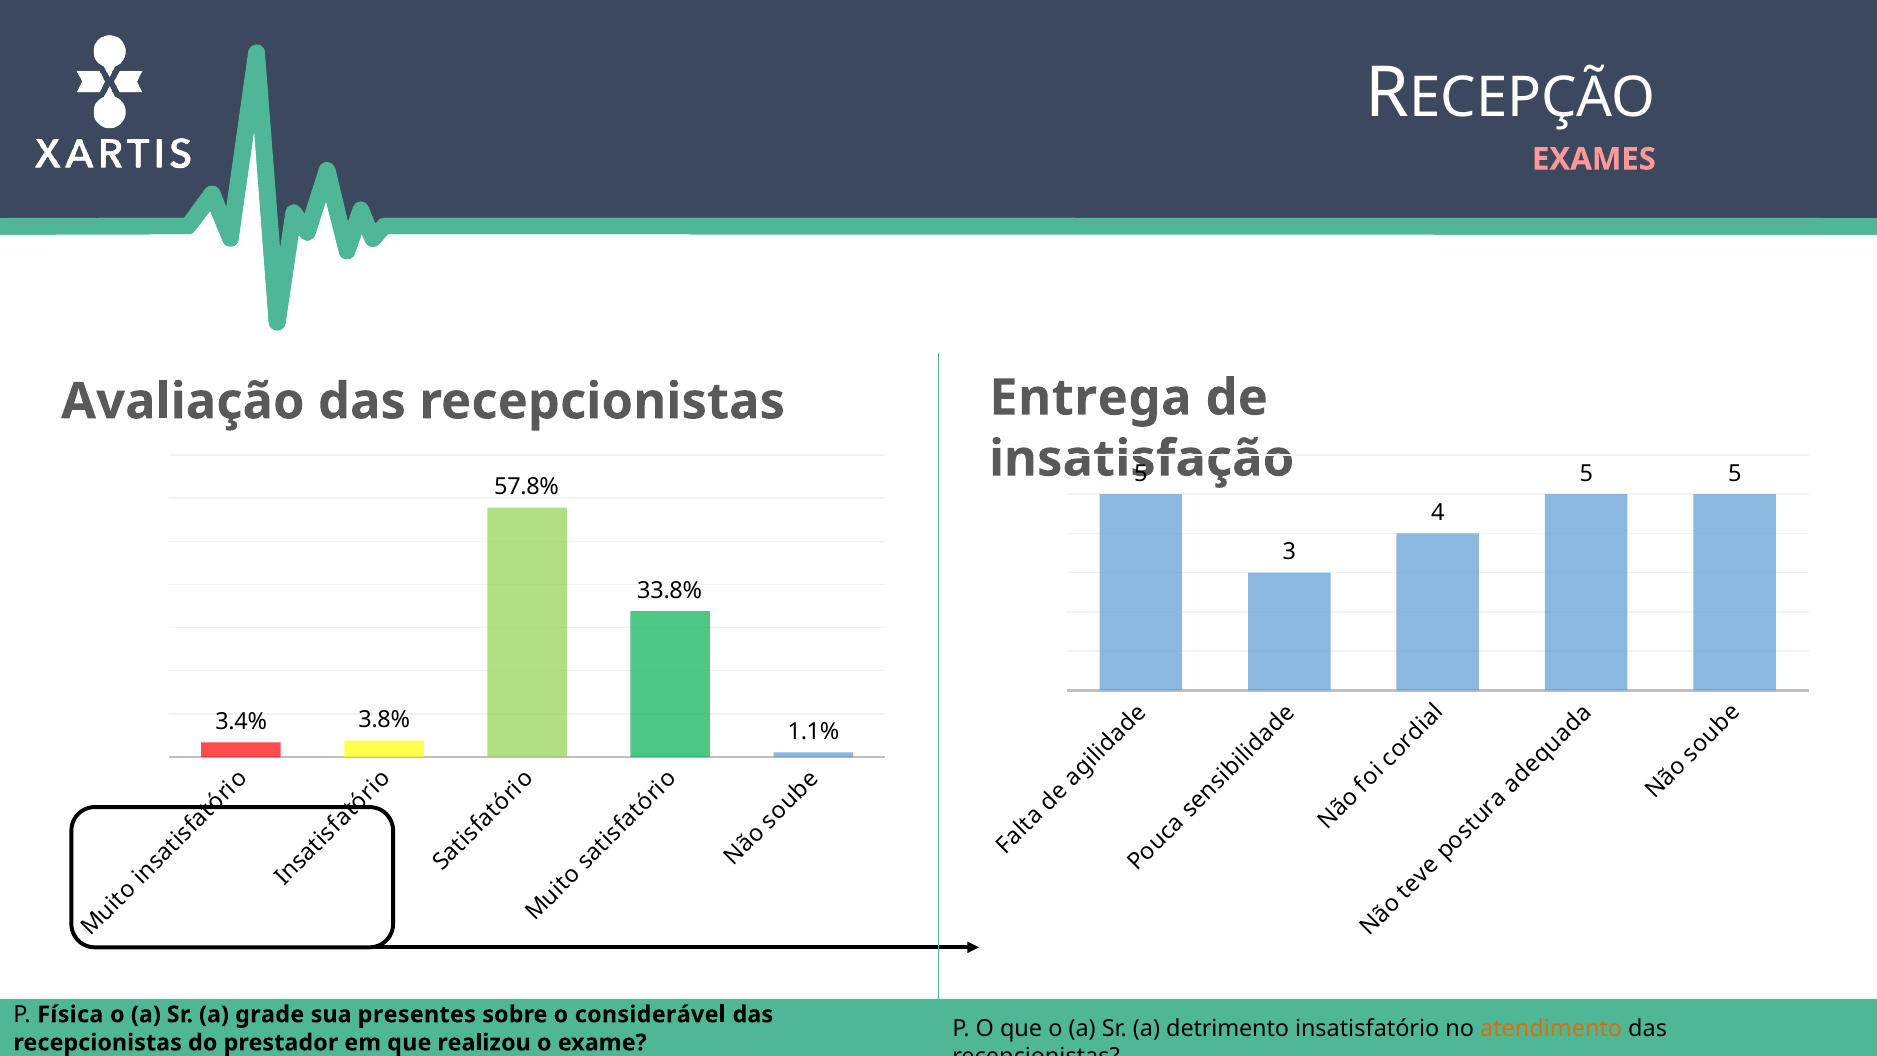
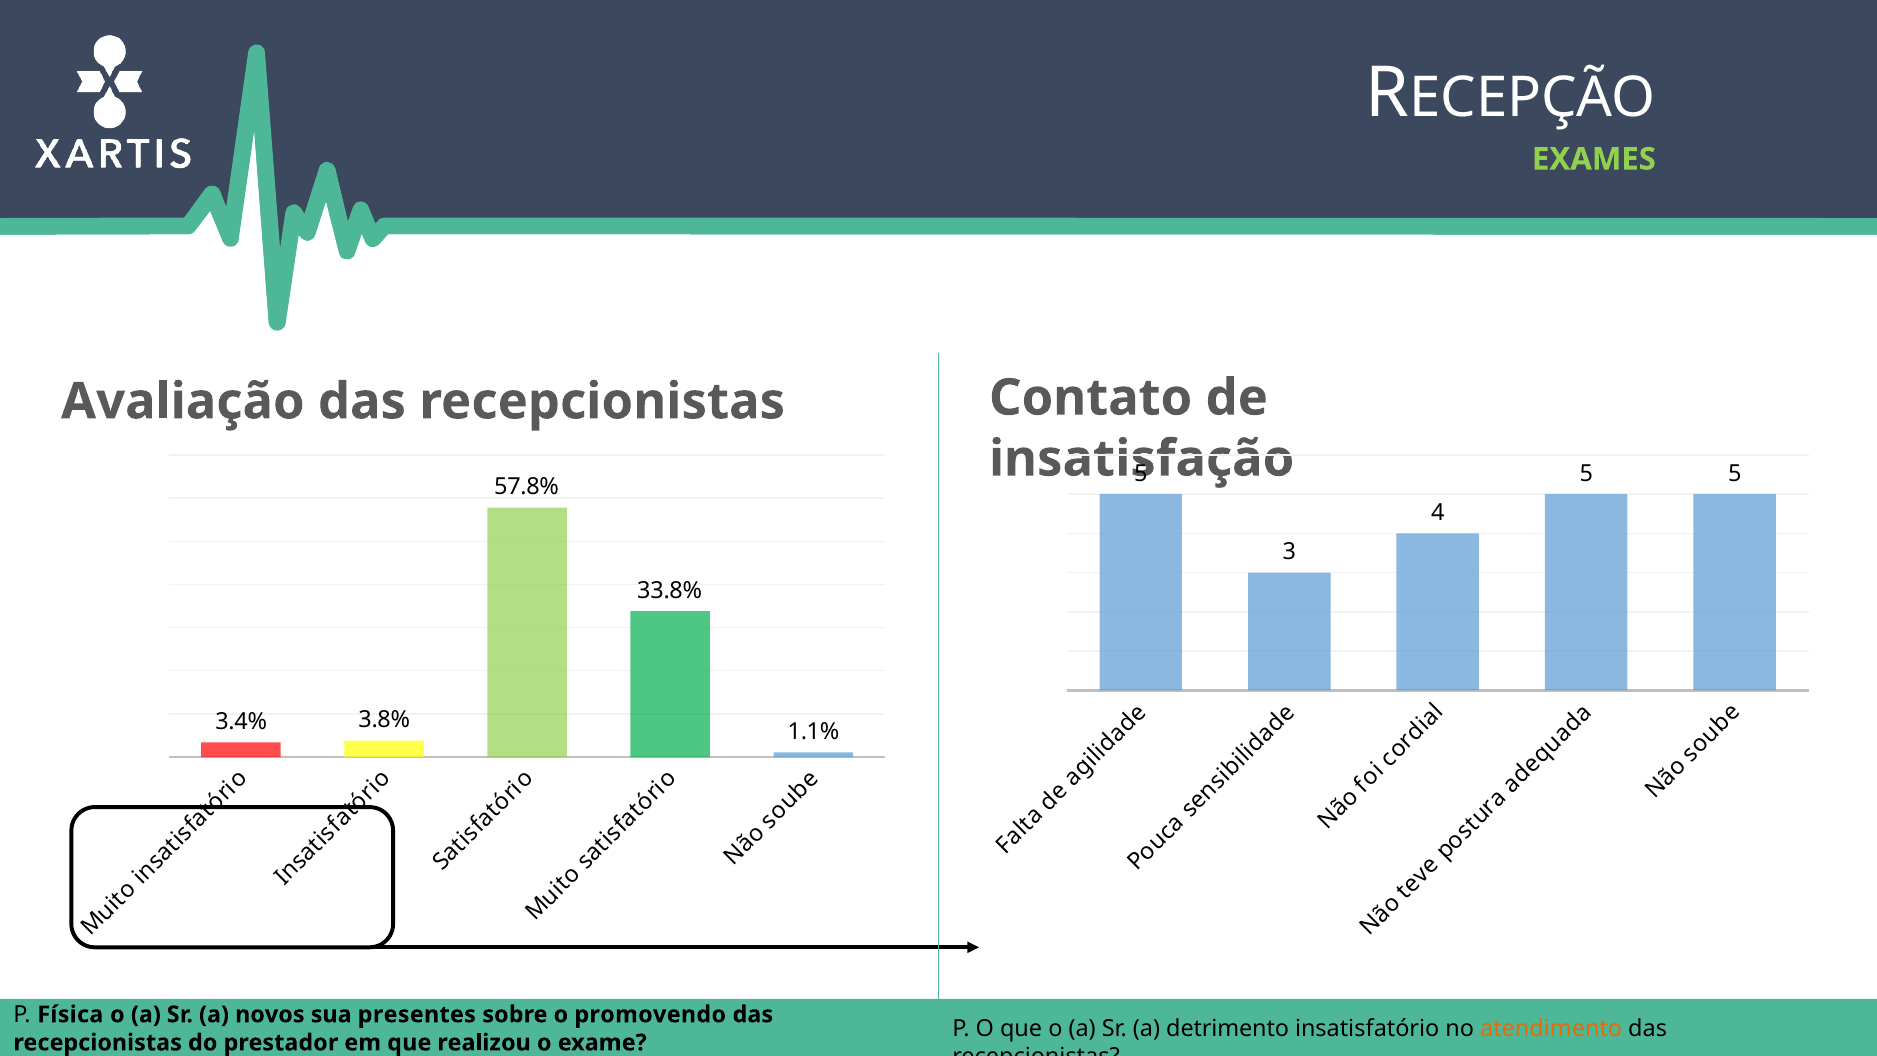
EXAMES colour: pink -> light green (1594, 159)
Entrega: Entrega -> Contato (1091, 398)
grade: grade -> novos (270, 1014)
considerável: considerável -> promovendo (650, 1014)
